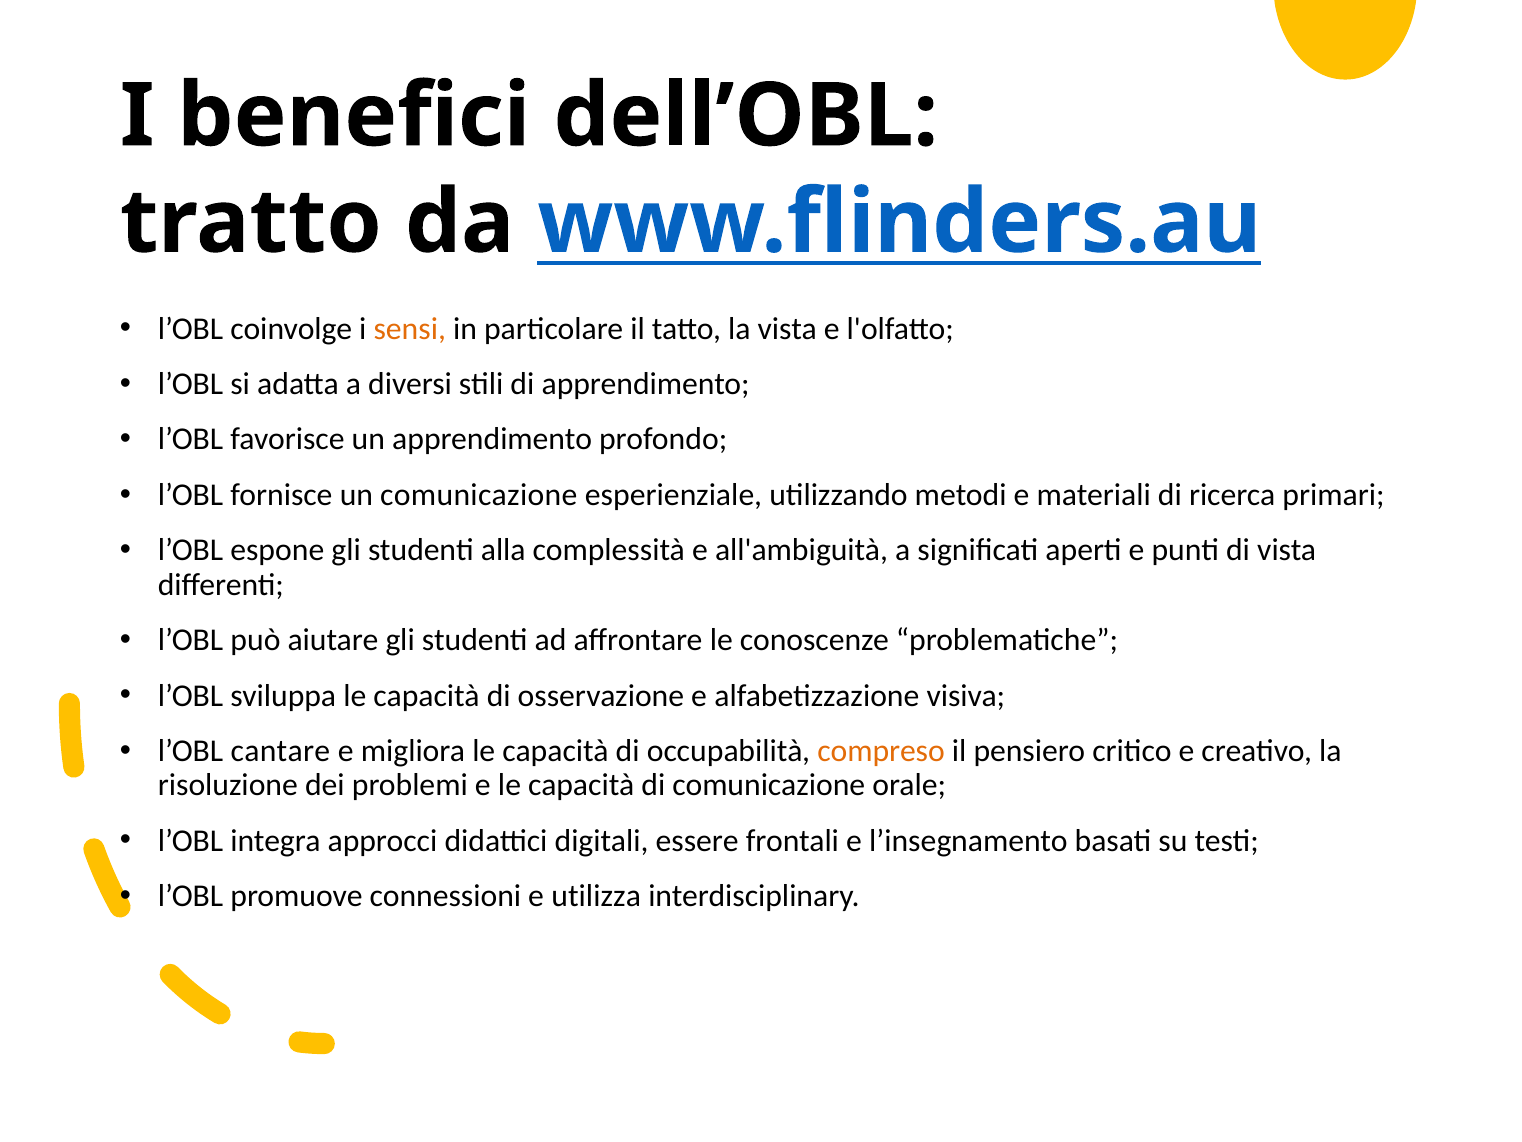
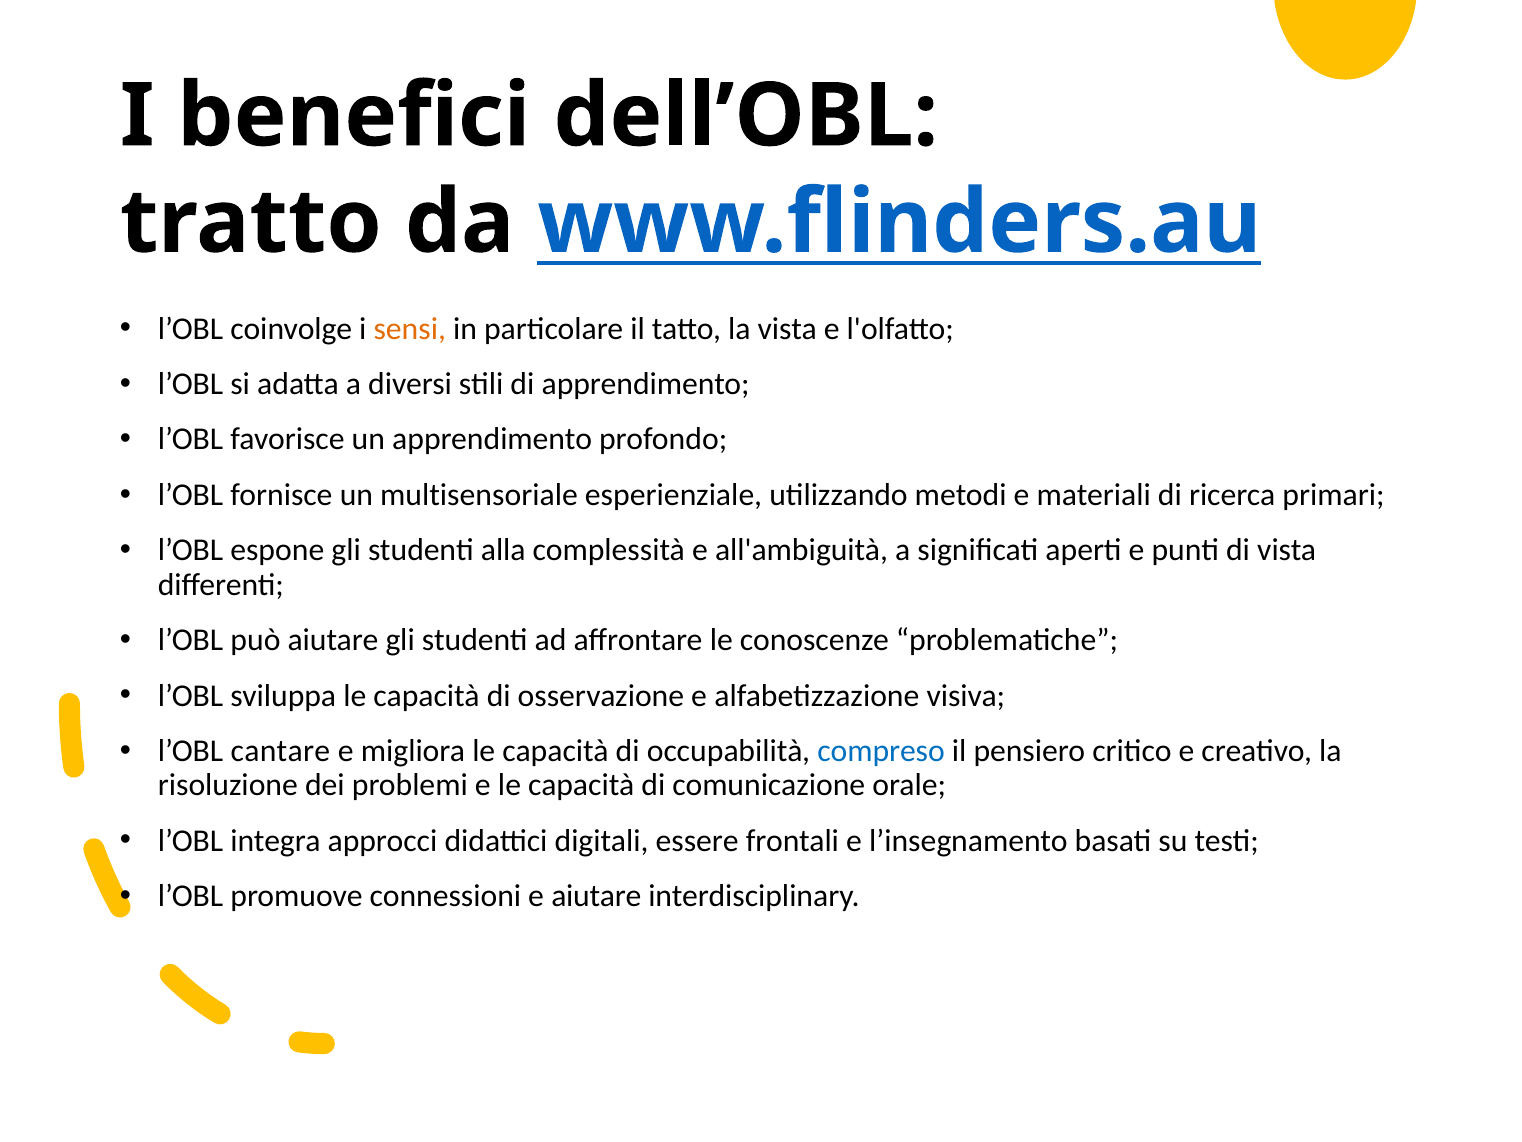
un comunicazione: comunicazione -> multisensoriale (479, 495)
compreso colour: orange -> blue (881, 751)
e utilizza: utilizza -> aiutare (596, 896)
